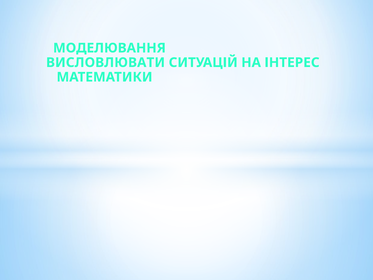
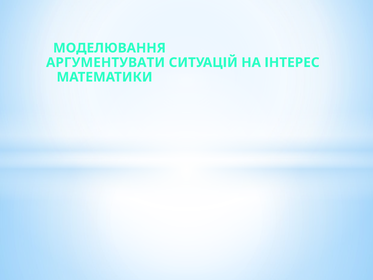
ВИСЛОВЛЮВАТИ: ВИСЛОВЛЮВАТИ -> АРГУМЕНТУВАТИ (106, 62)
